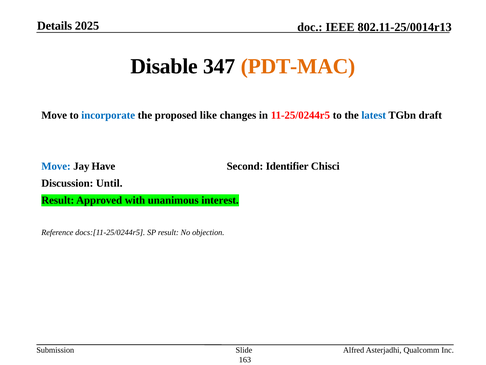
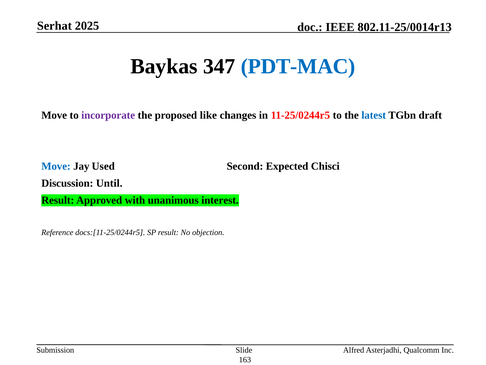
Details: Details -> Serhat (54, 26)
Disable: Disable -> Baykas (164, 66)
PDT-MAC colour: orange -> blue (298, 66)
incorporate colour: blue -> purple (108, 115)
Have: Have -> Used (103, 166)
Identifier: Identifier -> Expected (287, 166)
